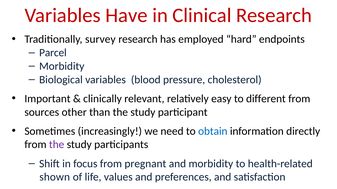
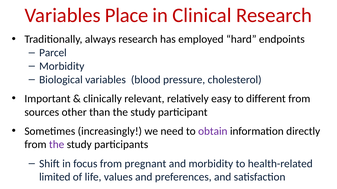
Have: Have -> Place (127, 15)
survey: survey -> always (100, 39)
obtain colour: blue -> purple (213, 132)
shown: shown -> limited (55, 178)
